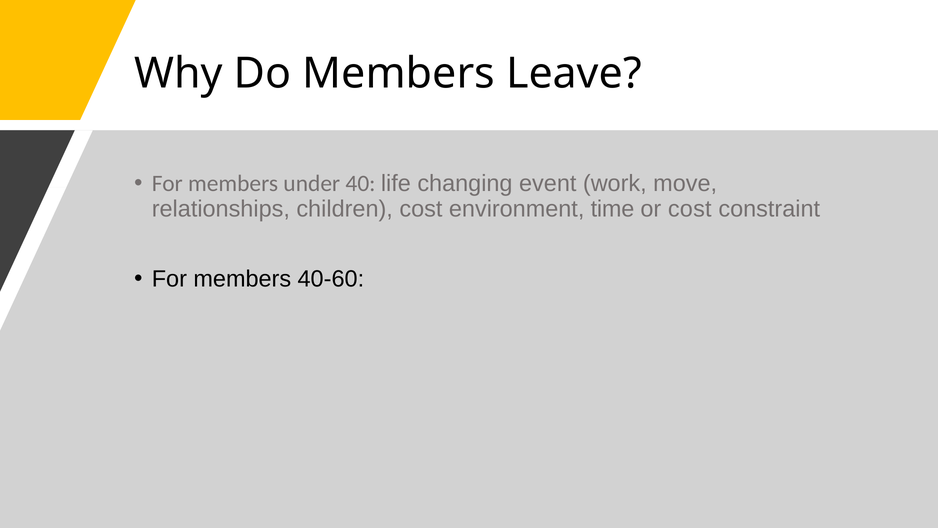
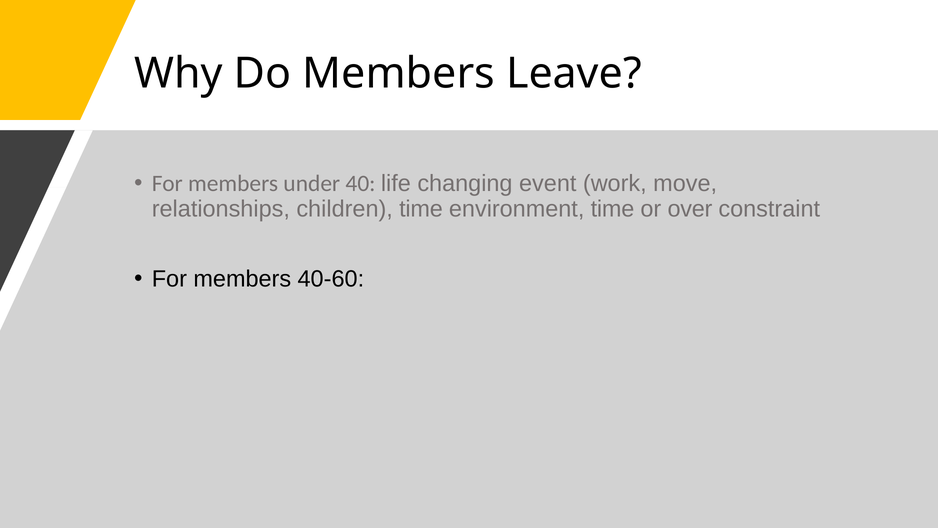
children cost: cost -> time (421, 209)
or cost: cost -> over (690, 209)
